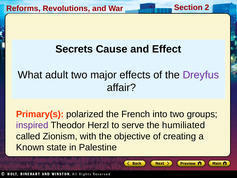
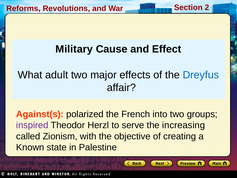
Secrets: Secrets -> Military (74, 49)
Dreyfus colour: purple -> blue (201, 75)
Primary(s: Primary(s -> Against(s (40, 114)
humiliated: humiliated -> increasing (184, 125)
